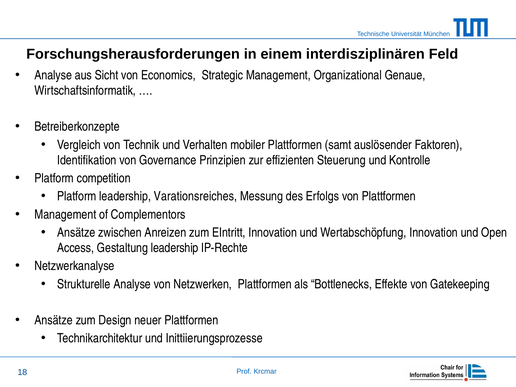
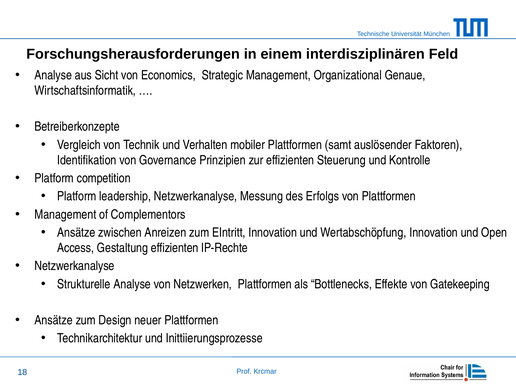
leadership Varationsreiches: Varationsreiches -> Netzwerkanalyse (196, 196)
Gestaltung leadership: leadership -> effizienten (175, 248)
